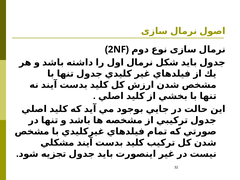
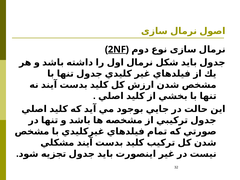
2NF underline: none -> present (117, 49)
